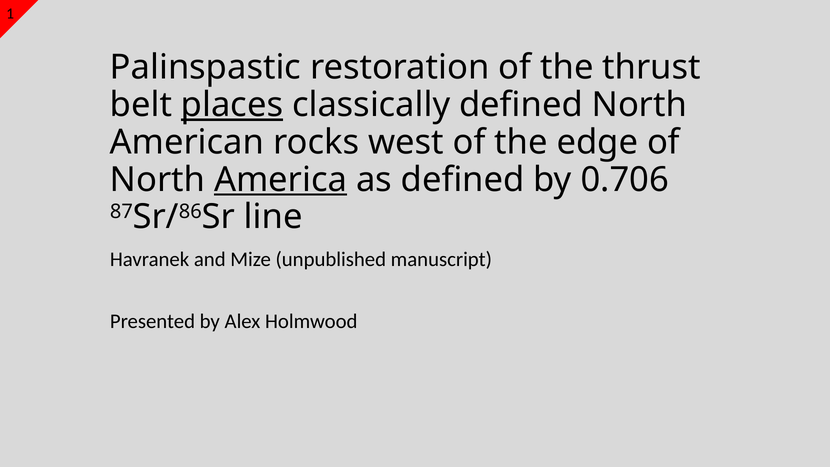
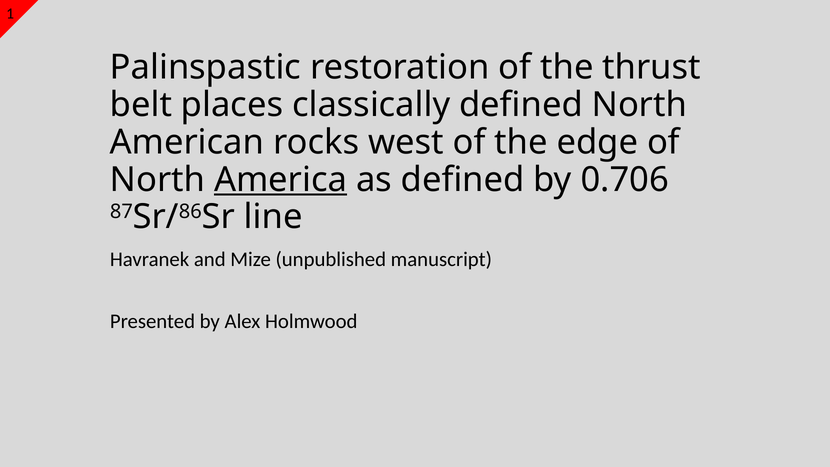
places underline: present -> none (232, 105)
